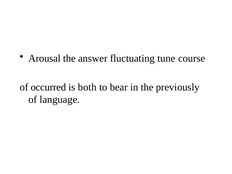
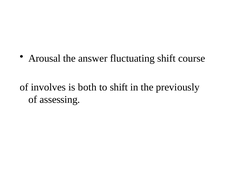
fluctuating tune: tune -> shift (166, 58)
occurred: occurred -> involves (48, 87)
to bear: bear -> shift (119, 87)
language: language -> assessing (60, 100)
